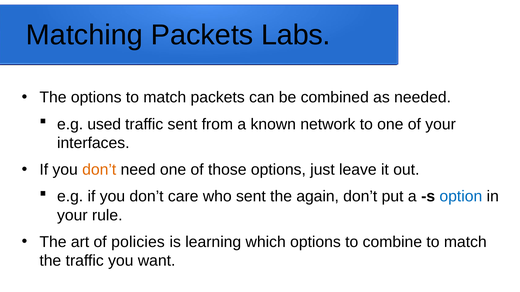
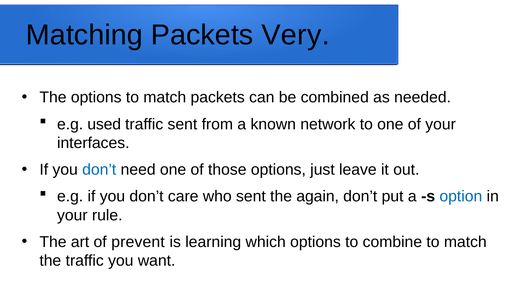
Labs: Labs -> Very (296, 35)
don’t colour: orange -> blue (99, 170)
policies: policies -> prevent (138, 242)
